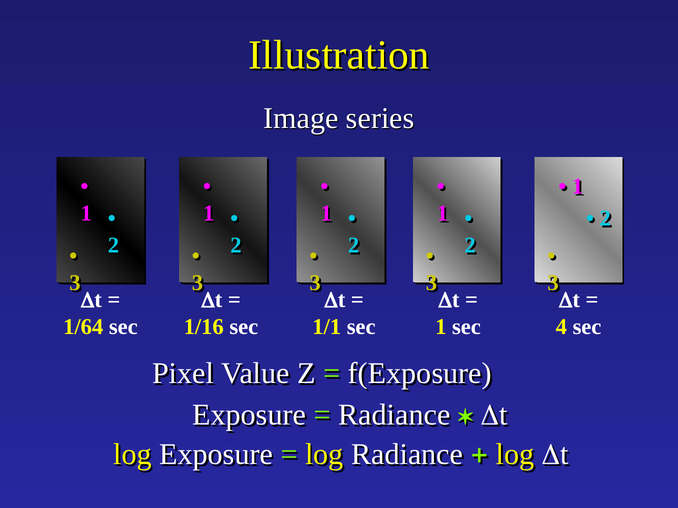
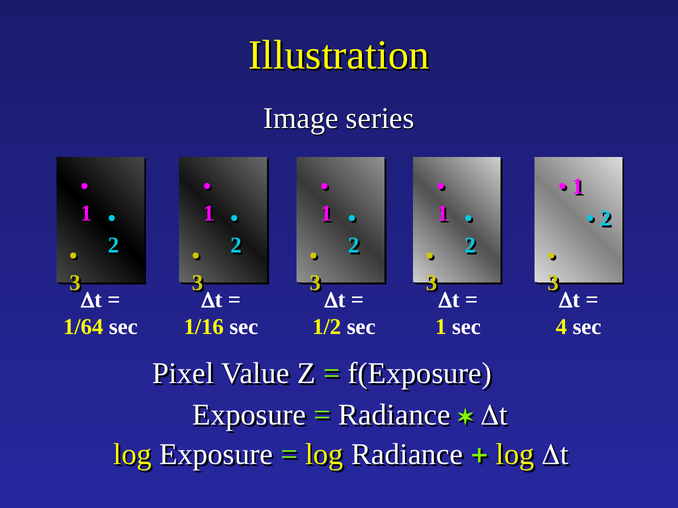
1/1: 1/1 -> 1/2 (327, 327)
